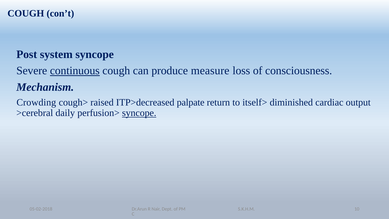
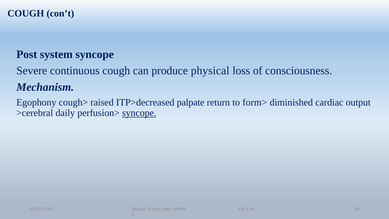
continuous underline: present -> none (75, 71)
measure: measure -> physical (210, 71)
Crowding: Crowding -> Egophony (36, 102)
itself>: itself> -> form> (255, 102)
